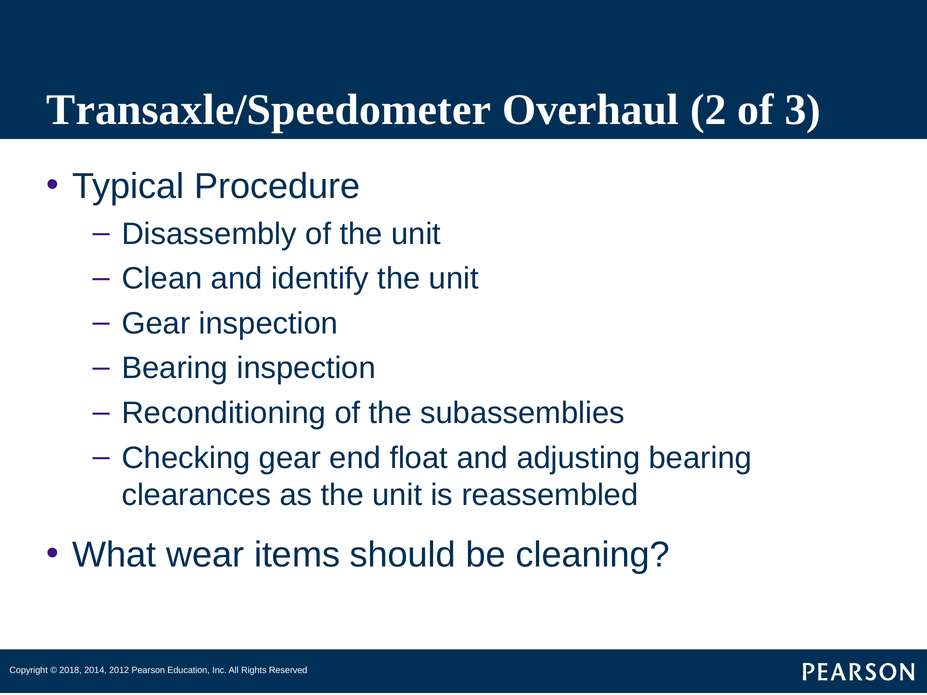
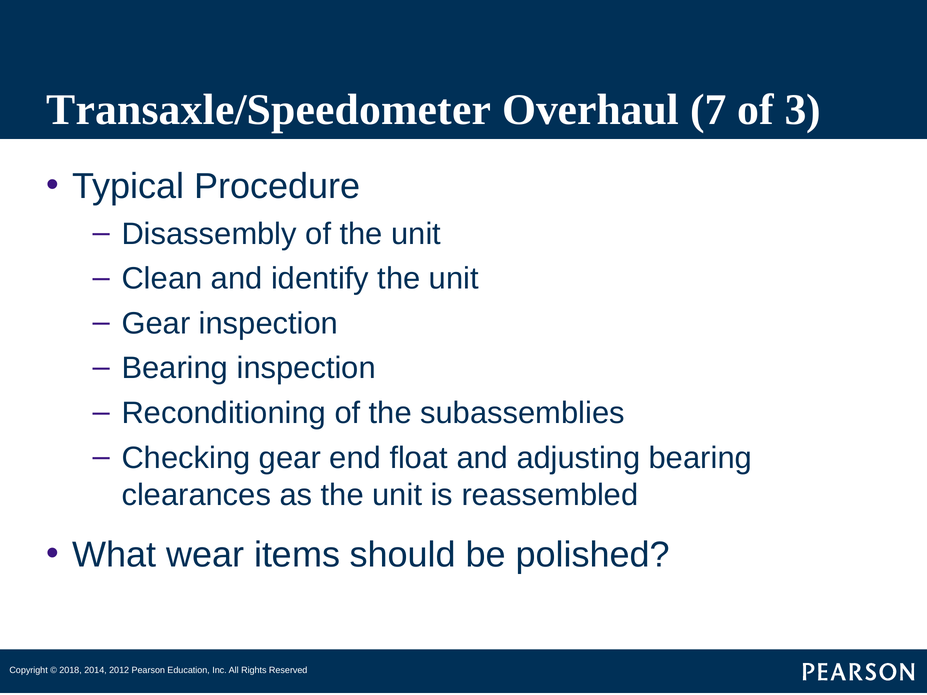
2: 2 -> 7 (708, 110)
cleaning: cleaning -> polished (593, 555)
